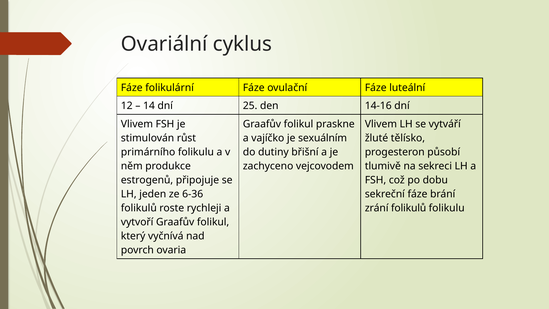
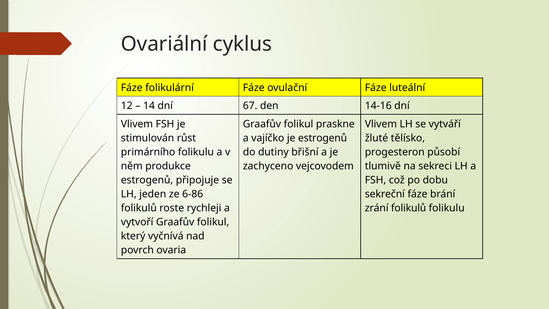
25: 25 -> 67 (250, 106)
je sexuálním: sexuálním -> estrogenů (323, 138)
6-36: 6-36 -> 6-86 (193, 194)
